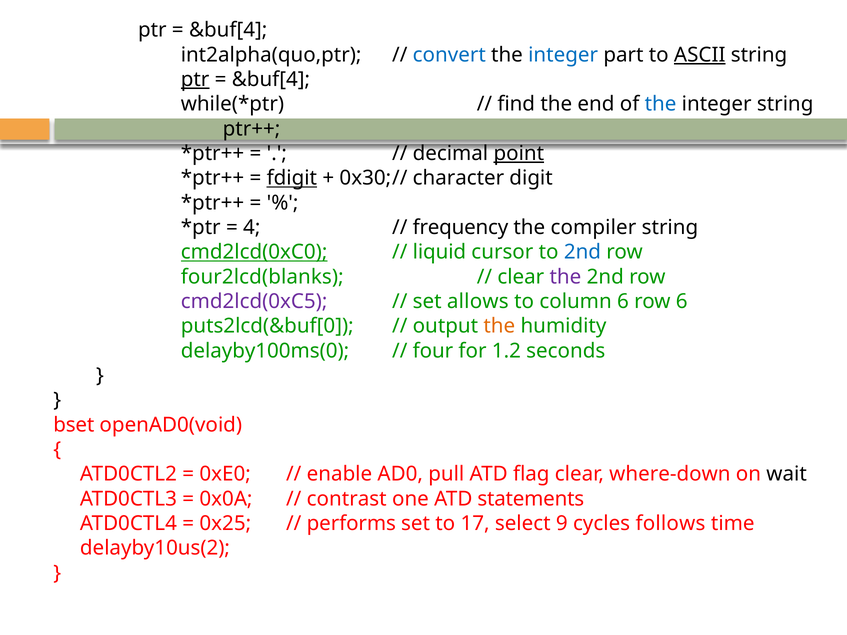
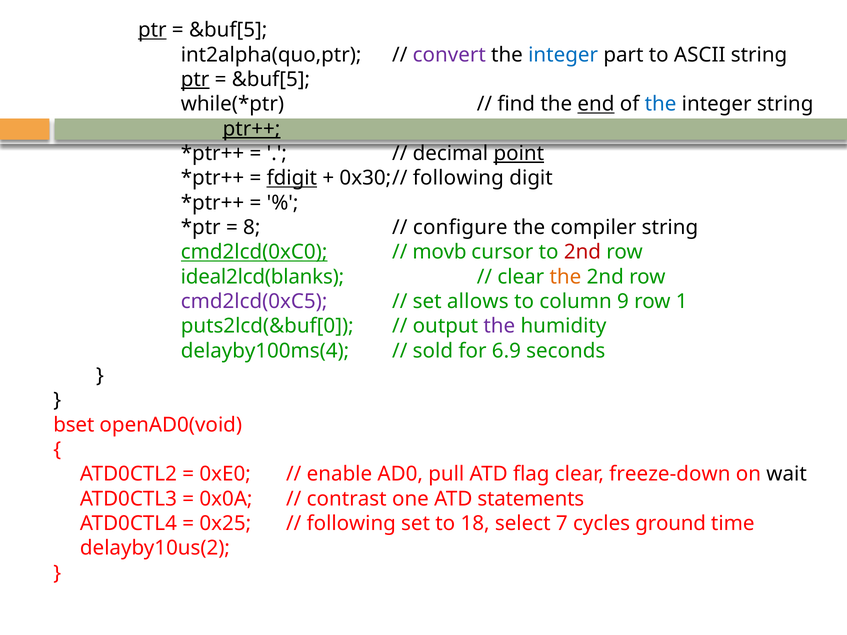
ptr underline: none -> present (152, 30)
&buf[4: &buf[4 -> &buf[5 (228, 30)
convert colour: blue -> purple (449, 55)
ASCII underline: present -> none (700, 55)
&buf[4: &buf[4 -> &buf[5 (271, 80)
end underline: none -> present (596, 104)
ptr++ underline: none -> present (252, 129)
character: character -> following (458, 178)
4: 4 -> 8 (252, 228)
frequency: frequency -> configure (460, 228)
liquid: liquid -> movb (439, 252)
2nd colour: blue -> red (582, 252)
four2lcd(blanks: four2lcd(blanks -> ideal2lcd(blanks (262, 277)
the colour: purple -> orange (565, 277)
column 6: 6 -> 9 (623, 302)
row 6: 6 -> 1 (682, 302)
the colour: orange -> purple (499, 326)
delayby100ms(0: delayby100ms(0 -> delayby100ms(4 (265, 351)
four: four -> sold (433, 351)
1.2: 1.2 -> 6.9 (506, 351)
where-down: where-down -> freeze-down (670, 474)
performs: performs -> following (351, 524)
17: 17 -> 18 (475, 524)
9: 9 -> 7 (562, 524)
follows: follows -> ground (671, 524)
